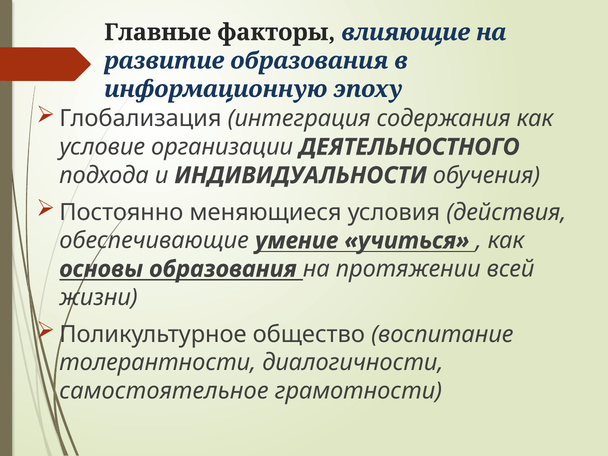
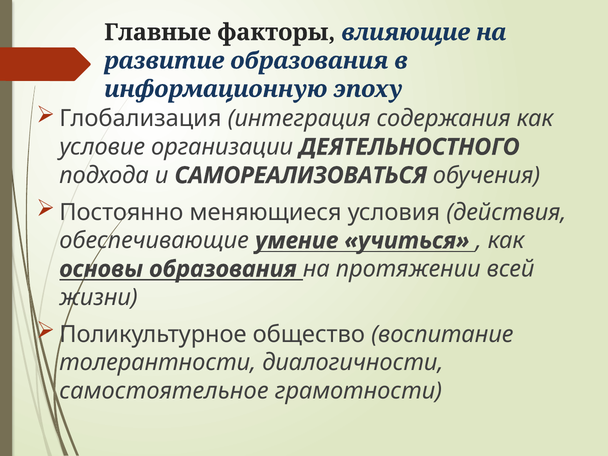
ИНДИВИДУАЛЬНОСТИ: ИНДИВИДУАЛЬНОСТИ -> САМОРЕАЛИЗОВАТЬСЯ (301, 175)
